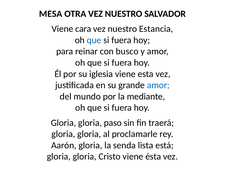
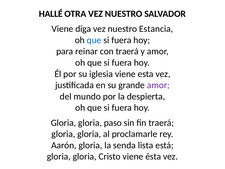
MESA: MESA -> HALLÉ (51, 14)
cara: cara -> diga (83, 29)
con busco: busco -> traerá (127, 51)
amor colour: blue -> purple (158, 85)
mediante: mediante -> despierta (146, 96)
